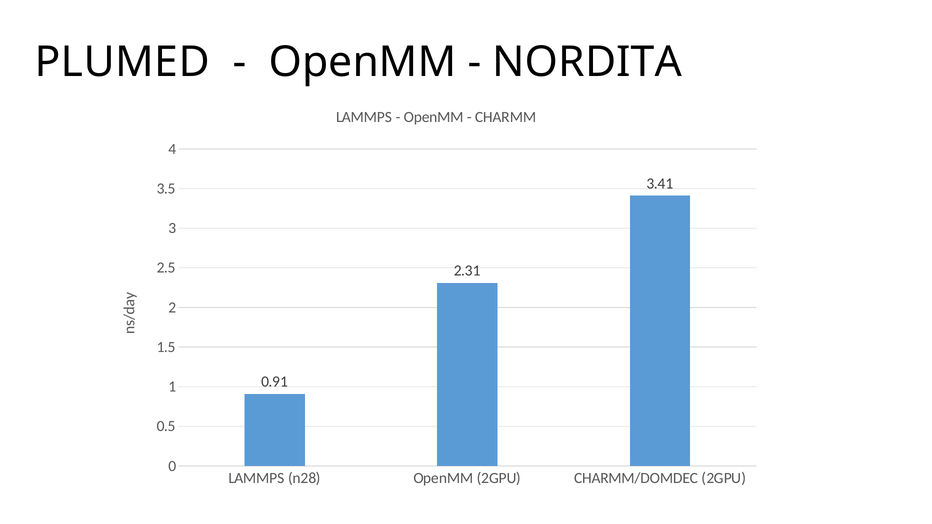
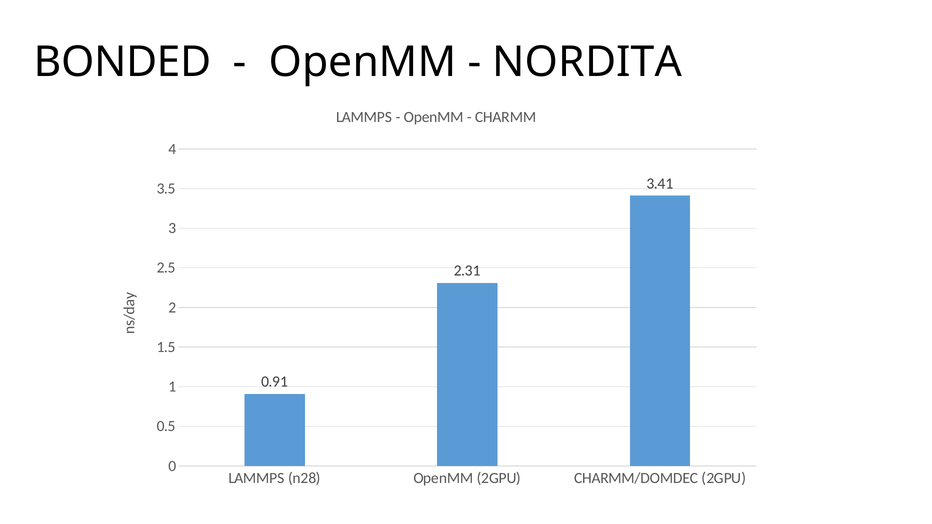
PLUMED: PLUMED -> BONDED (123, 62)
